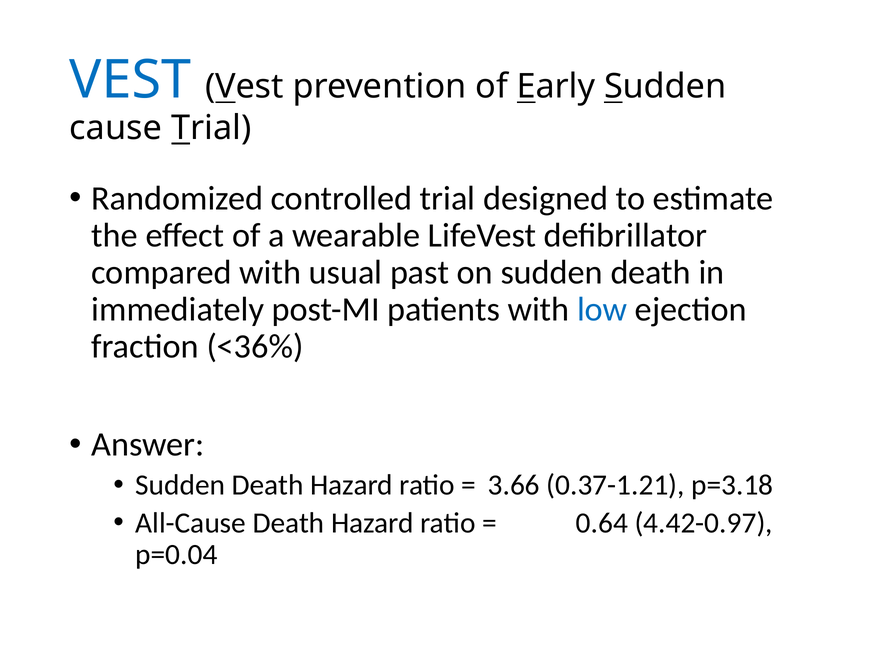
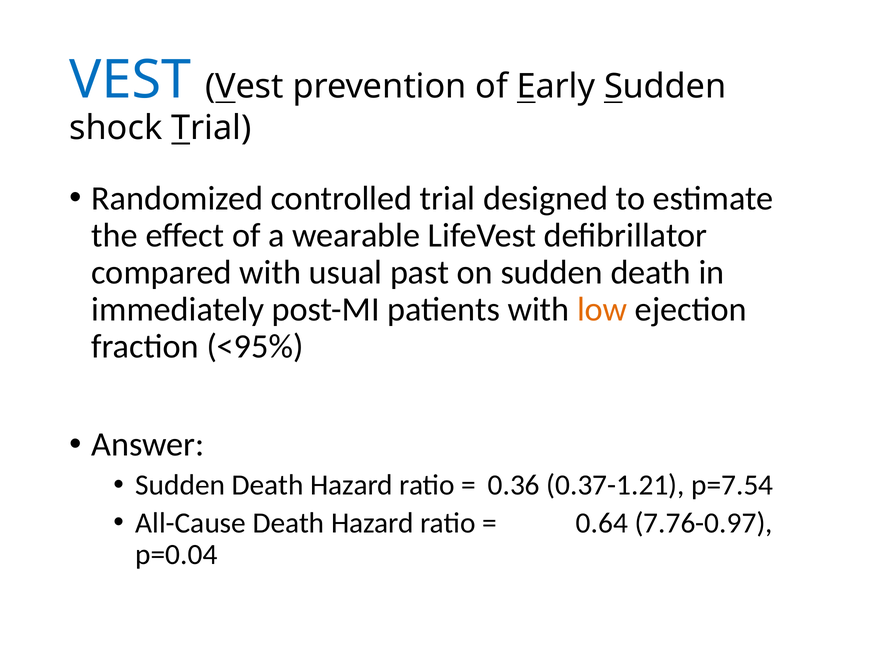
cause: cause -> shock (116, 128)
low colour: blue -> orange (602, 310)
<36%: <36% -> <95% (255, 347)
3.66: 3.66 -> 0.36 (514, 486)
p=3.18: p=3.18 -> p=7.54 (732, 486)
4.42-0.97: 4.42-0.97 -> 7.76-0.97 (704, 523)
